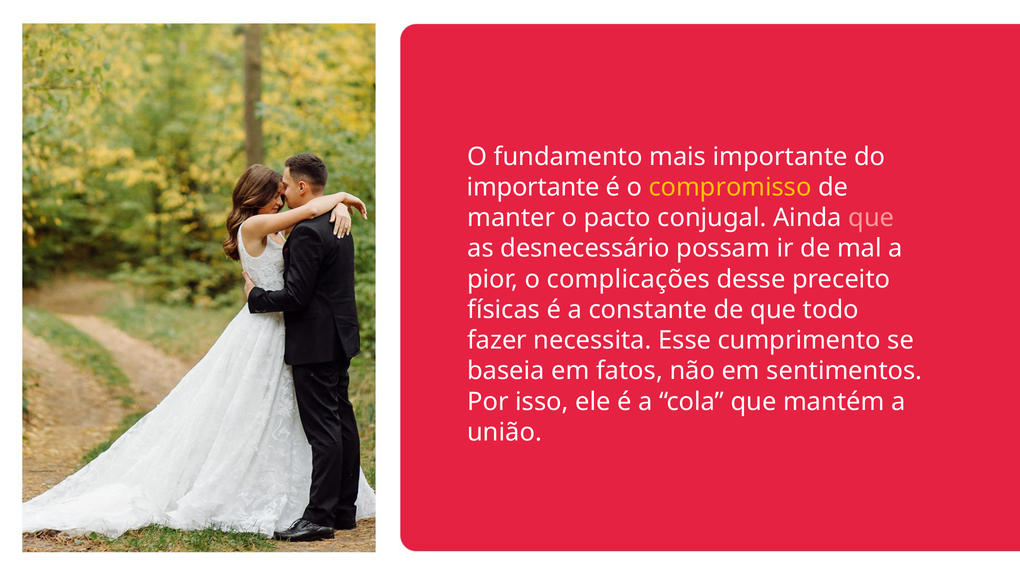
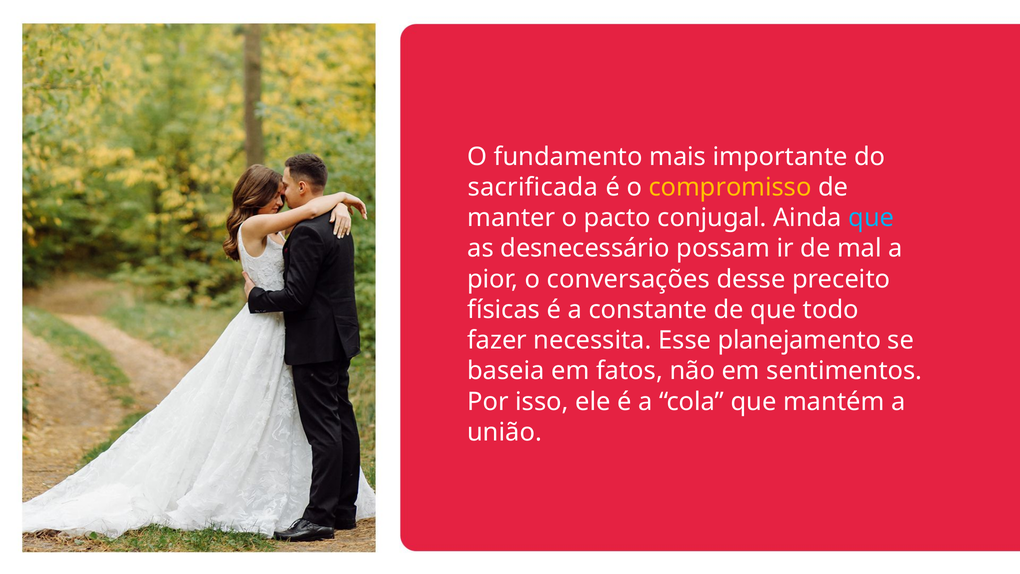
importante: importante -> sacrificada (533, 187)
que colour: pink -> light blue (871, 218)
complicações: complicações -> conversações (628, 279)
cumprimento: cumprimento -> planejamento (799, 340)
